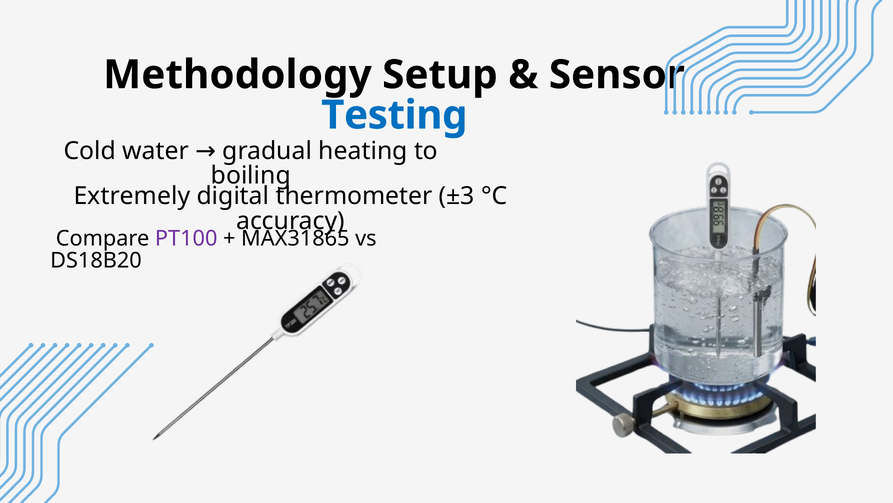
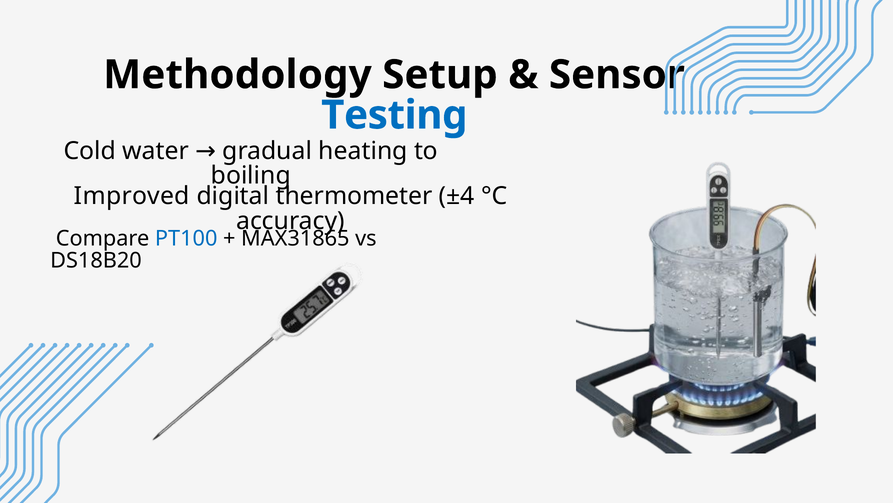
Extremely: Extremely -> Improved (132, 196)
±3: ±3 -> ±4 (457, 196)
PT100 colour: purple -> blue (186, 238)
